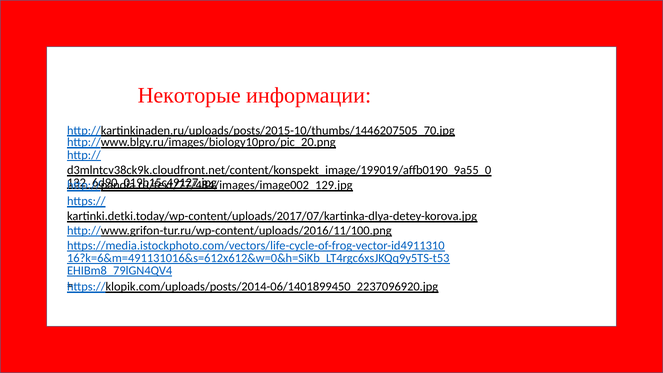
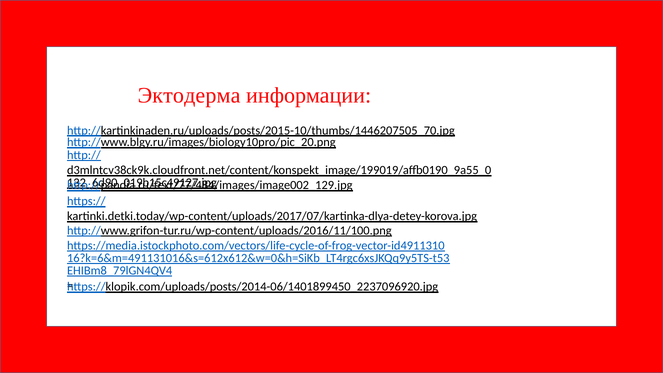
Некоторые: Некоторые -> Эктодерма (189, 95)
